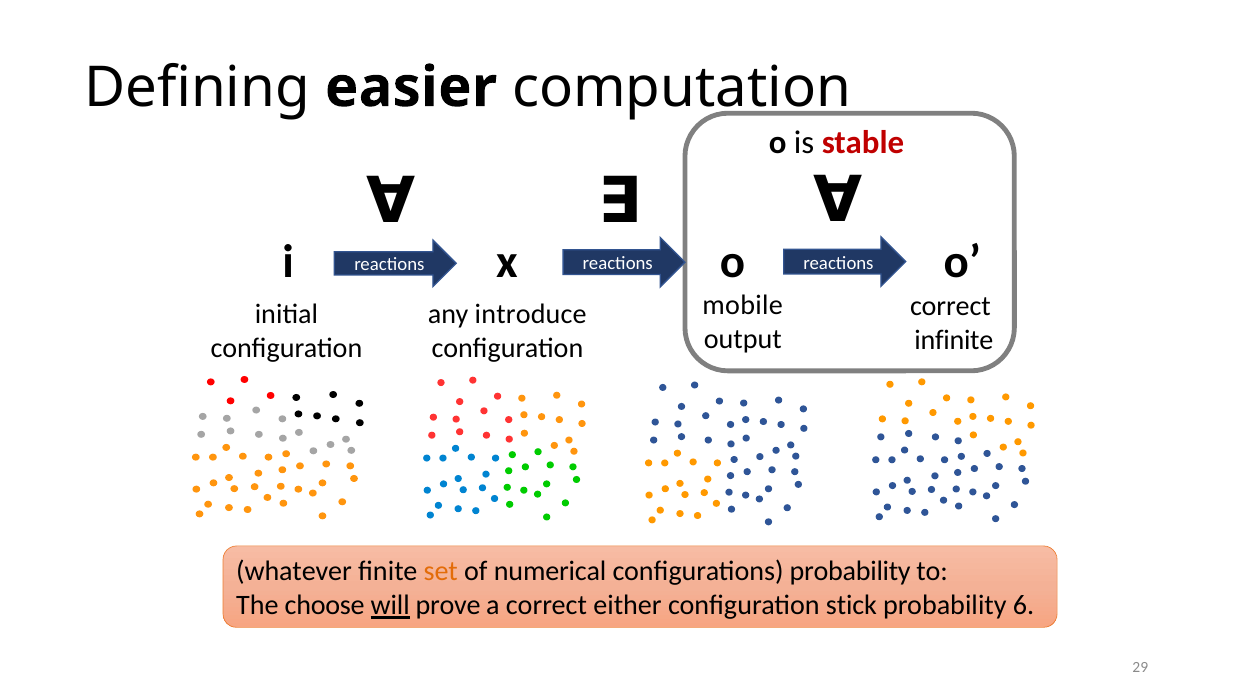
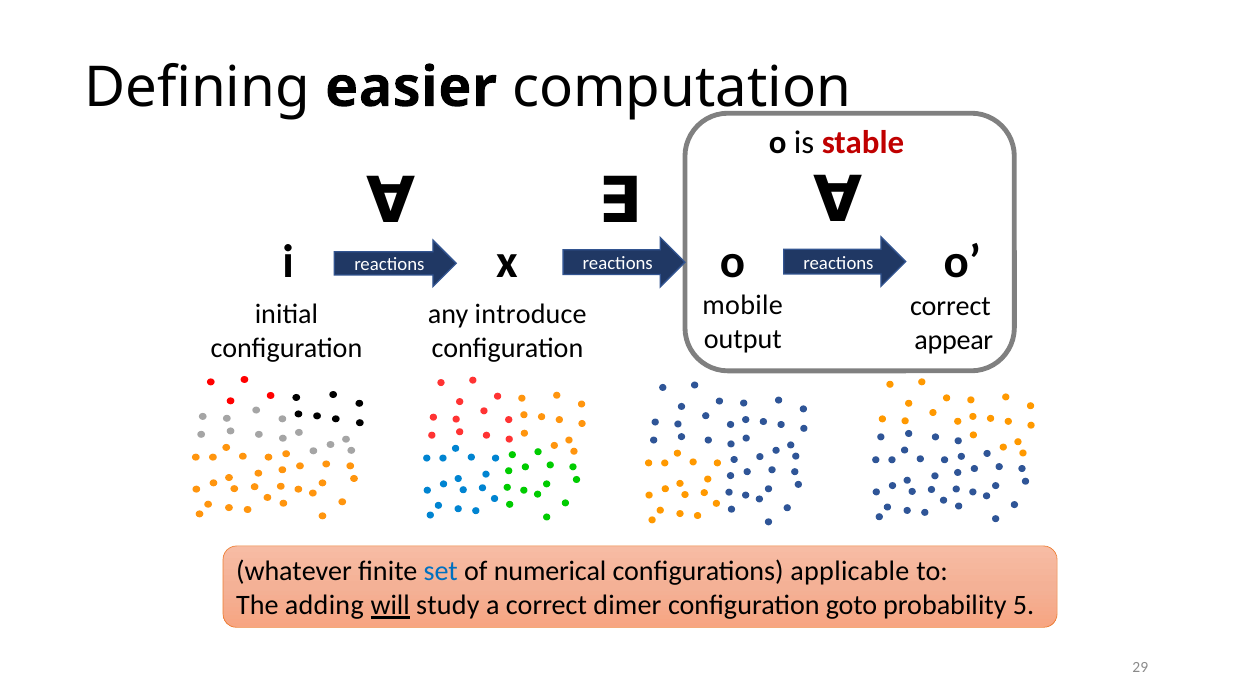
infinite: infinite -> appear (954, 340)
set colour: orange -> blue (441, 572)
configurations probability: probability -> applicable (850, 572)
choose: choose -> adding (324, 606)
prove: prove -> study (448, 606)
either: either -> dimer (627, 606)
stick: stick -> goto (852, 606)
6: 6 -> 5 (1024, 606)
